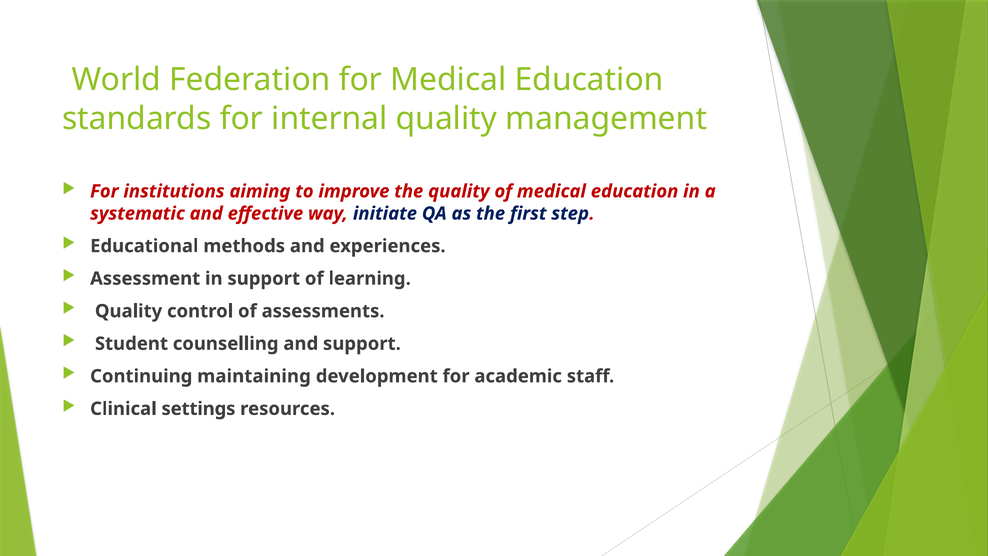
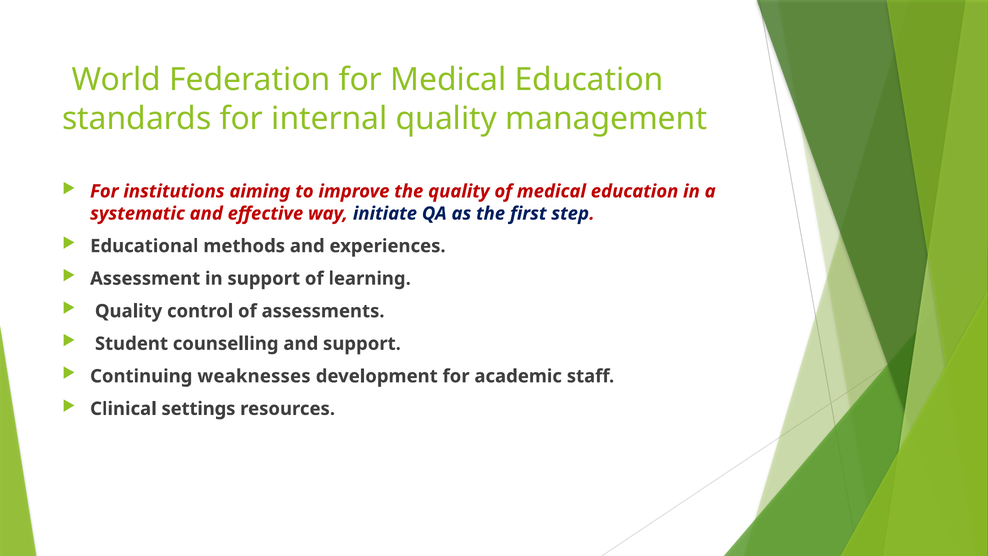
maintaining: maintaining -> weaknesses (254, 376)
